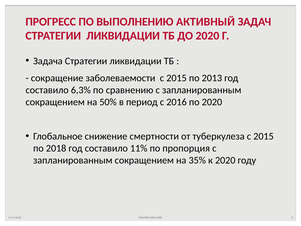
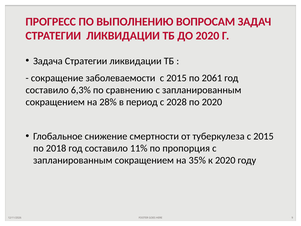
АКТИВНЫЙ: АКТИВНЫЙ -> ВОПРОСАМ (206, 22)
2013: 2013 -> 2061 (212, 78)
50%: 50% -> 28% (108, 102)
2016: 2016 -> 2028 (177, 102)
